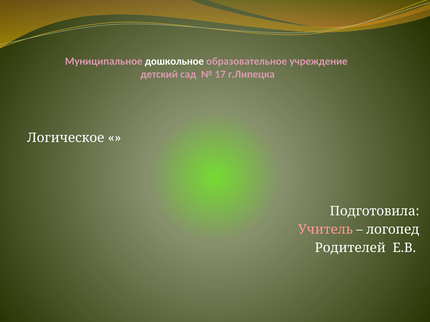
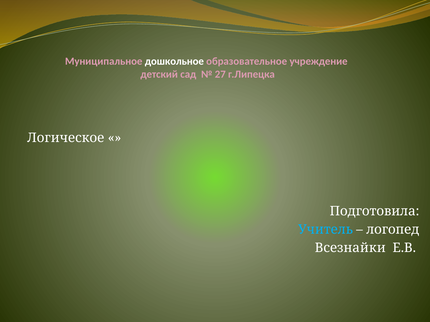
17: 17 -> 27 (220, 74)
Учитель colour: pink -> light blue (325, 230)
Родителей: Родителей -> Всезнайки (350, 248)
